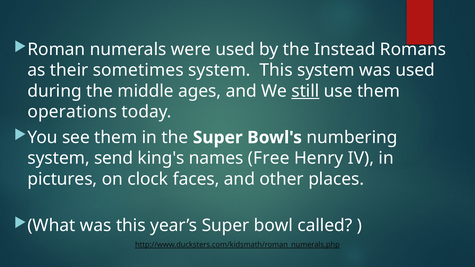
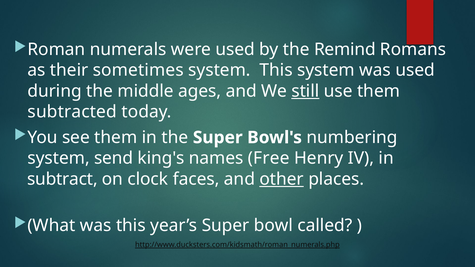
Instead: Instead -> Remind (345, 49)
operations: operations -> subtracted (72, 112)
pictures: pictures -> subtract (62, 179)
other underline: none -> present (282, 179)
